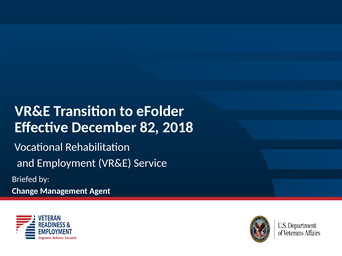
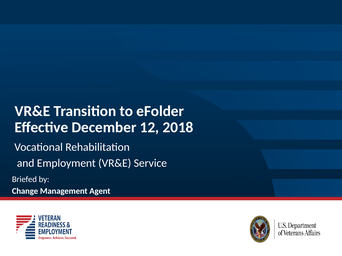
82: 82 -> 12 (149, 128)
